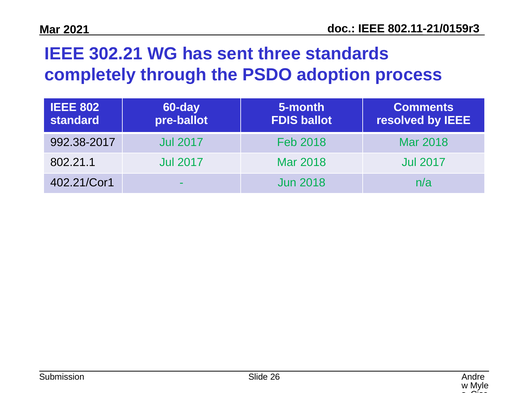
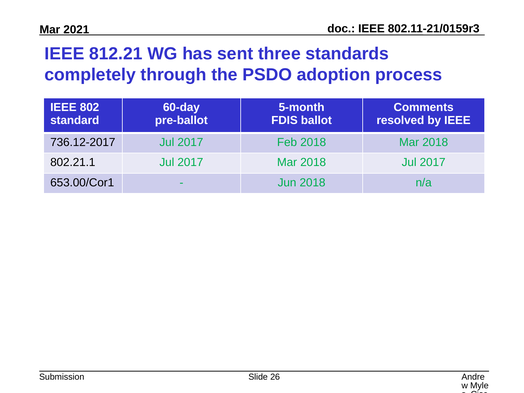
302.21: 302.21 -> 812.21 (116, 54)
992.38-2017: 992.38-2017 -> 736.12-2017 (83, 142)
402.21/Cor1: 402.21/Cor1 -> 653.00/Cor1 (82, 183)
